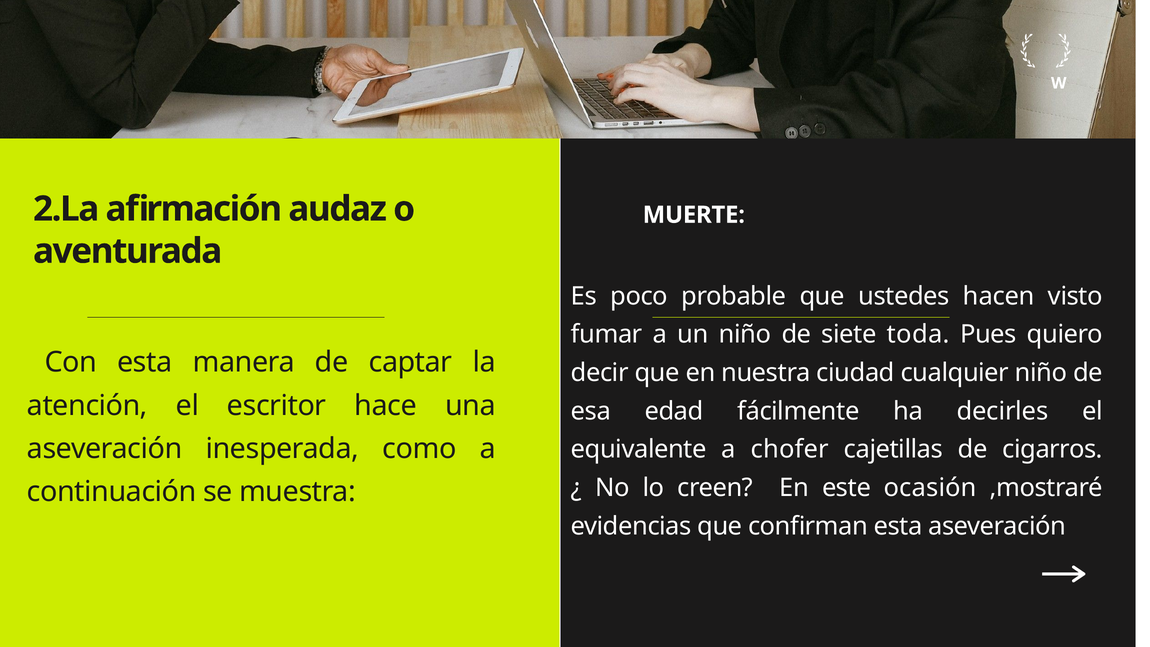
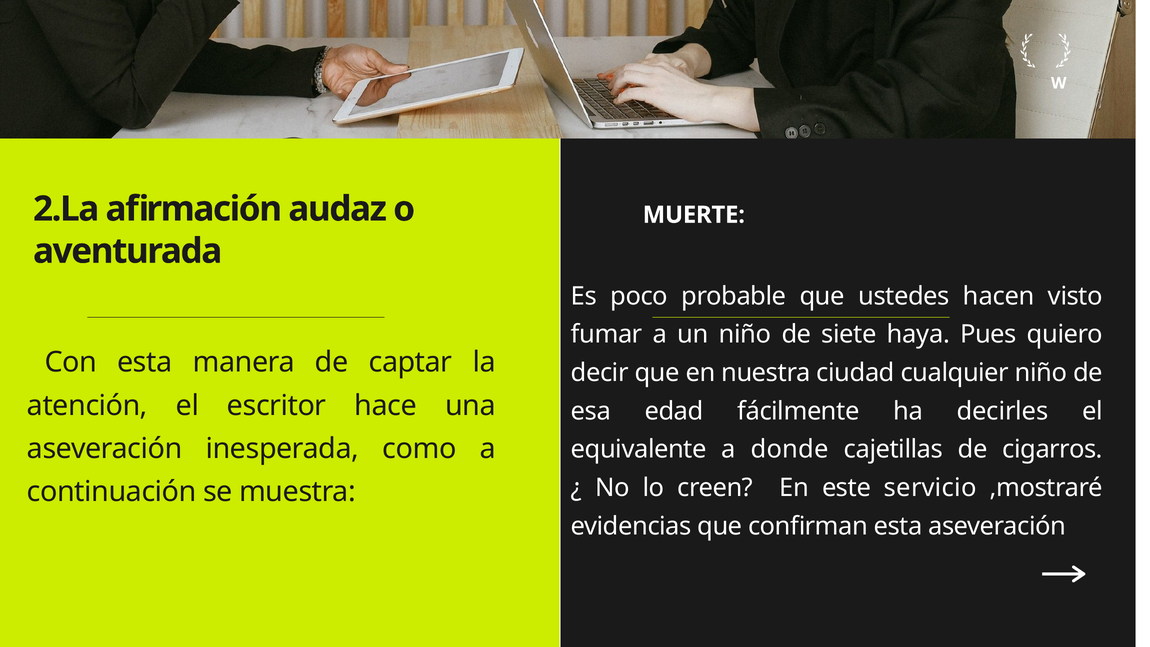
toda: toda -> haya (918, 334)
chofer: chofer -> donde (790, 449)
ocasión: ocasión -> servicio (930, 488)
